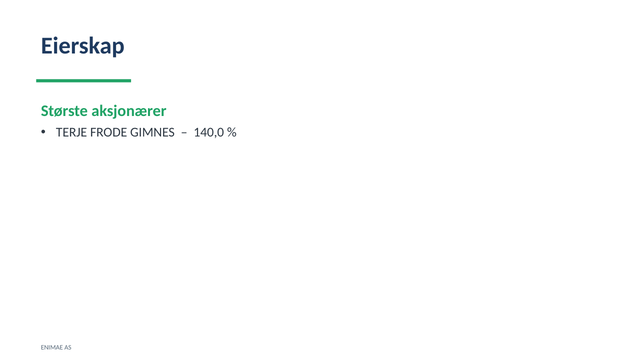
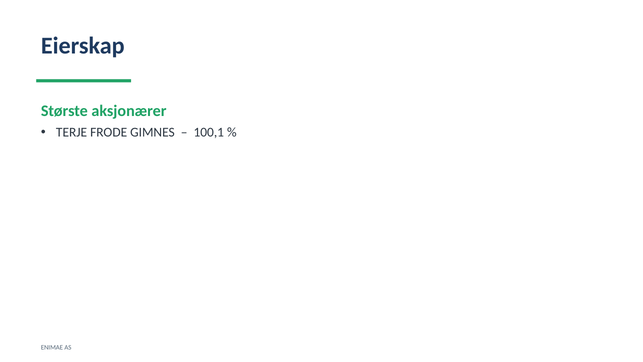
140,0: 140,0 -> 100,1 (209, 132)
